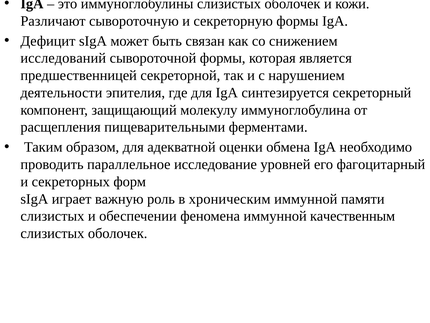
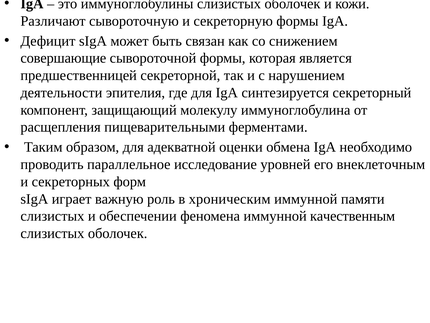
исследований: исследований -> совершающие (63, 58)
фагоцитарный: фагоцитарный -> внеклеточным (381, 164)
